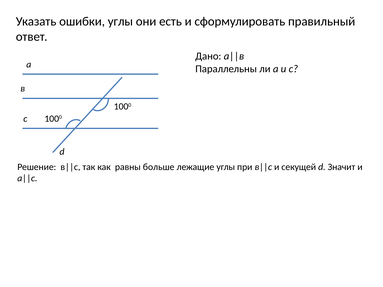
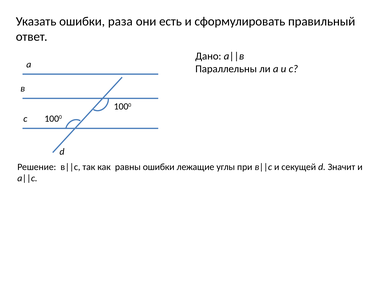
ошибки углы: углы -> раза (120, 21)
равны больше: больше -> ошибки (159, 167)
